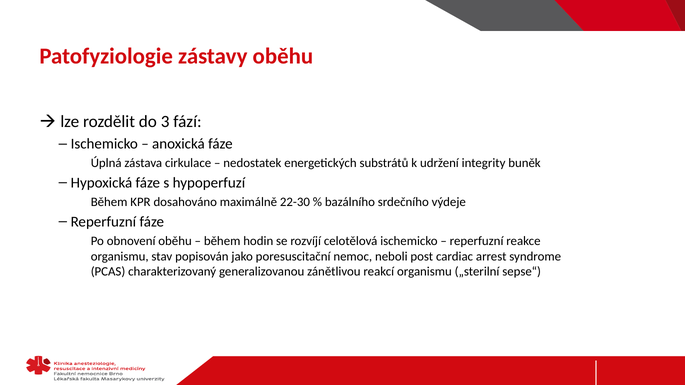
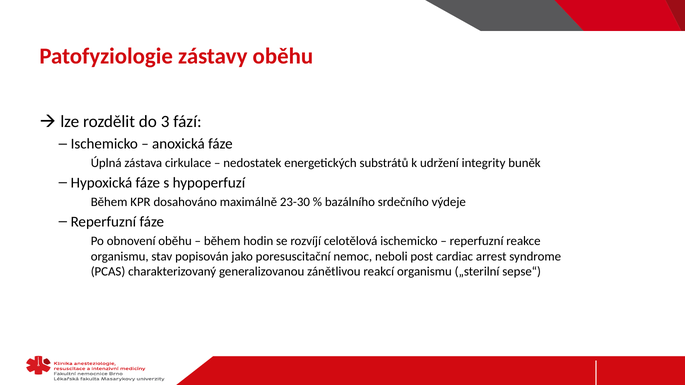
22-30: 22-30 -> 23-30 (295, 202)
